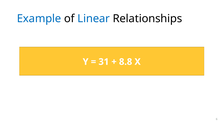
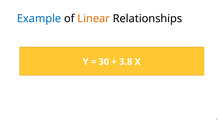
Linear colour: blue -> orange (94, 19)
31: 31 -> 30 (104, 61)
8.8: 8.8 -> 3.8 (126, 61)
